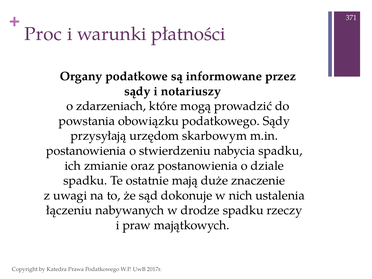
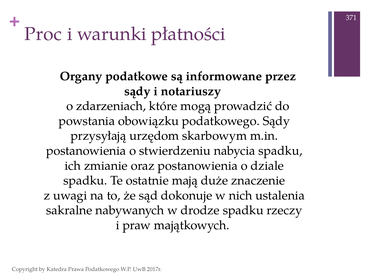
łączeniu: łączeniu -> sakralne (69, 210)
